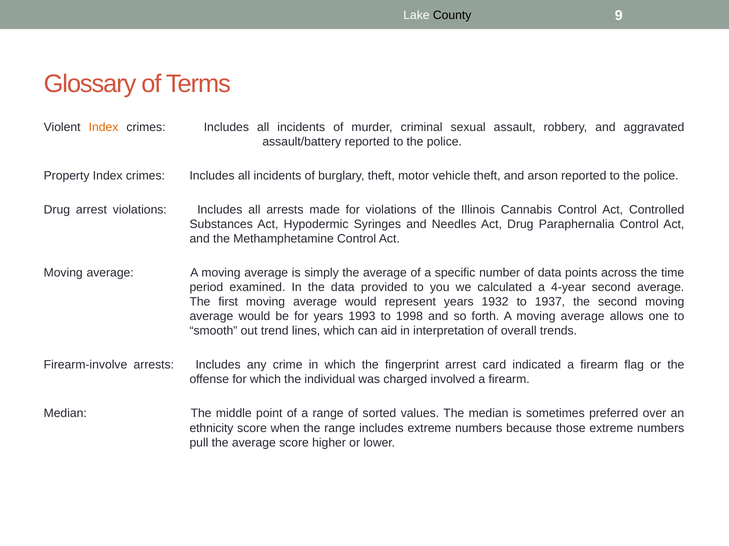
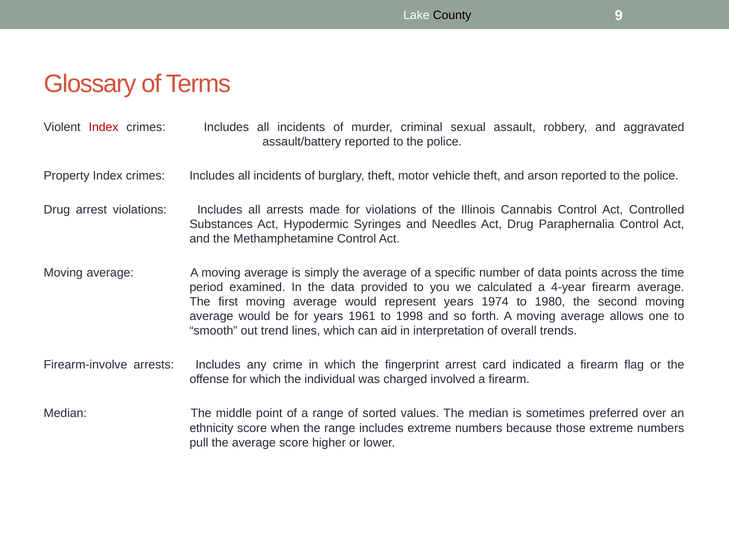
Index colour: orange -> red (103, 127)
4-year second: second -> firearm (611, 288)
1932: 1932 -> 1974 (495, 302)
1937: 1937 -> 1980 (550, 302)
1993: 1993 -> 1961 (362, 317)
